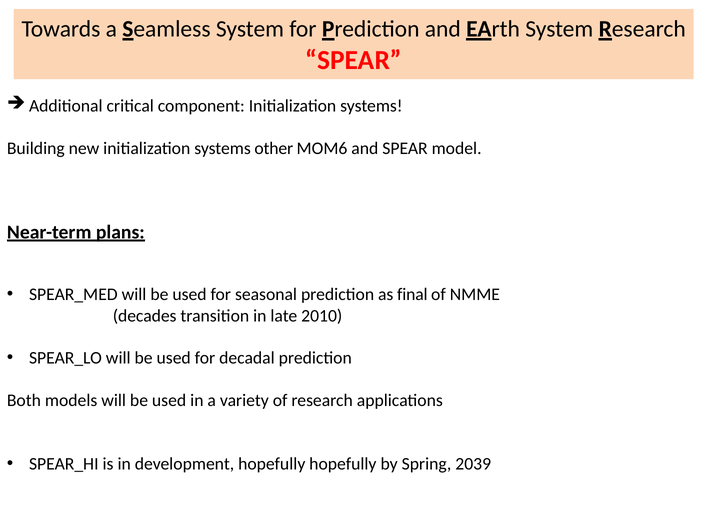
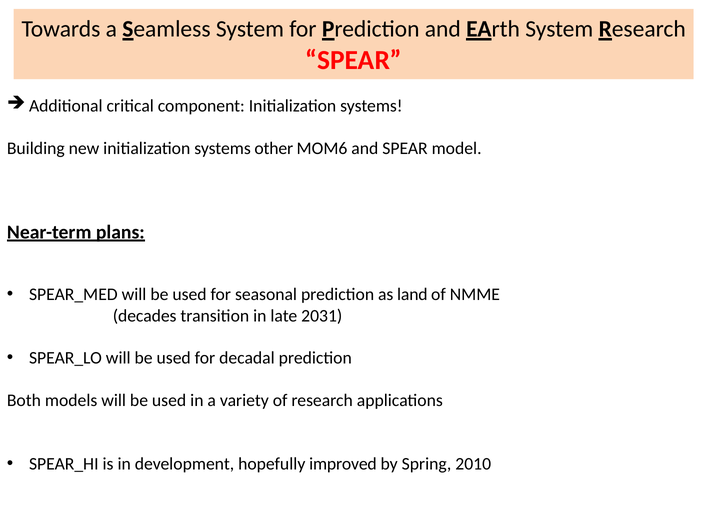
final: final -> land (412, 294)
2010: 2010 -> 2031 (322, 315)
hopefully hopefully: hopefully -> improved (343, 464)
2039: 2039 -> 2010 (473, 464)
